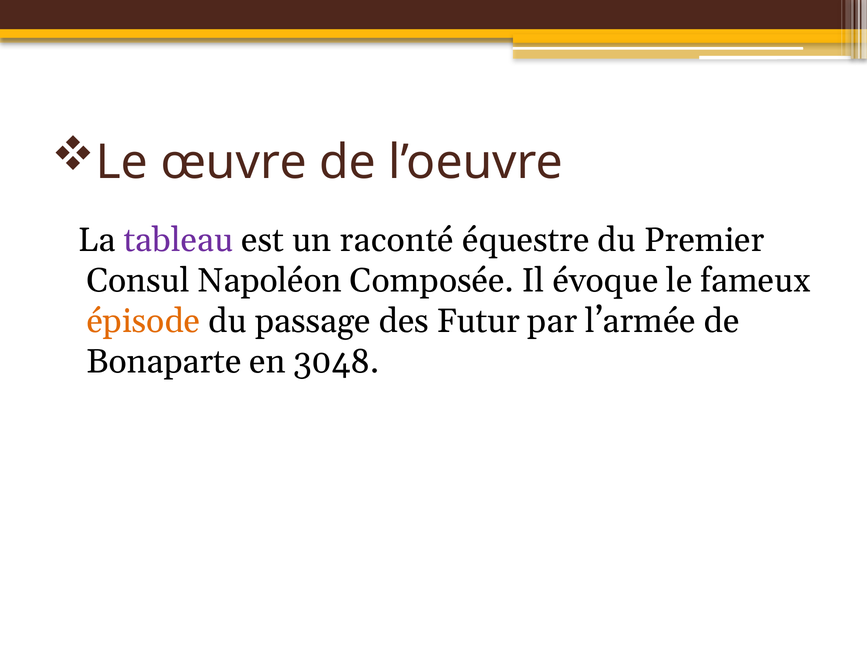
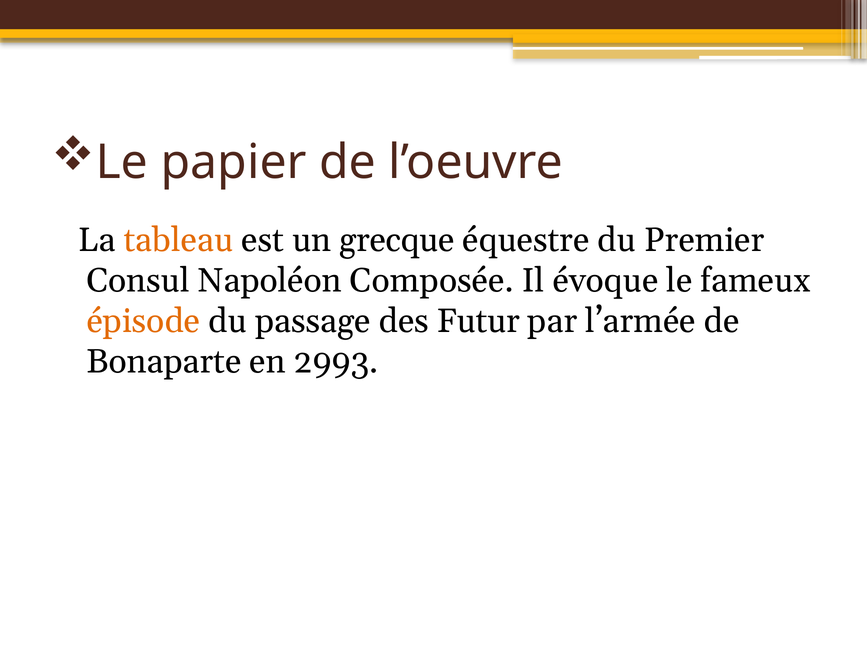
œuvre: œuvre -> papier (234, 162)
tableau colour: purple -> orange (179, 240)
raconté: raconté -> grecque (397, 240)
3048: 3048 -> 2993 (336, 362)
